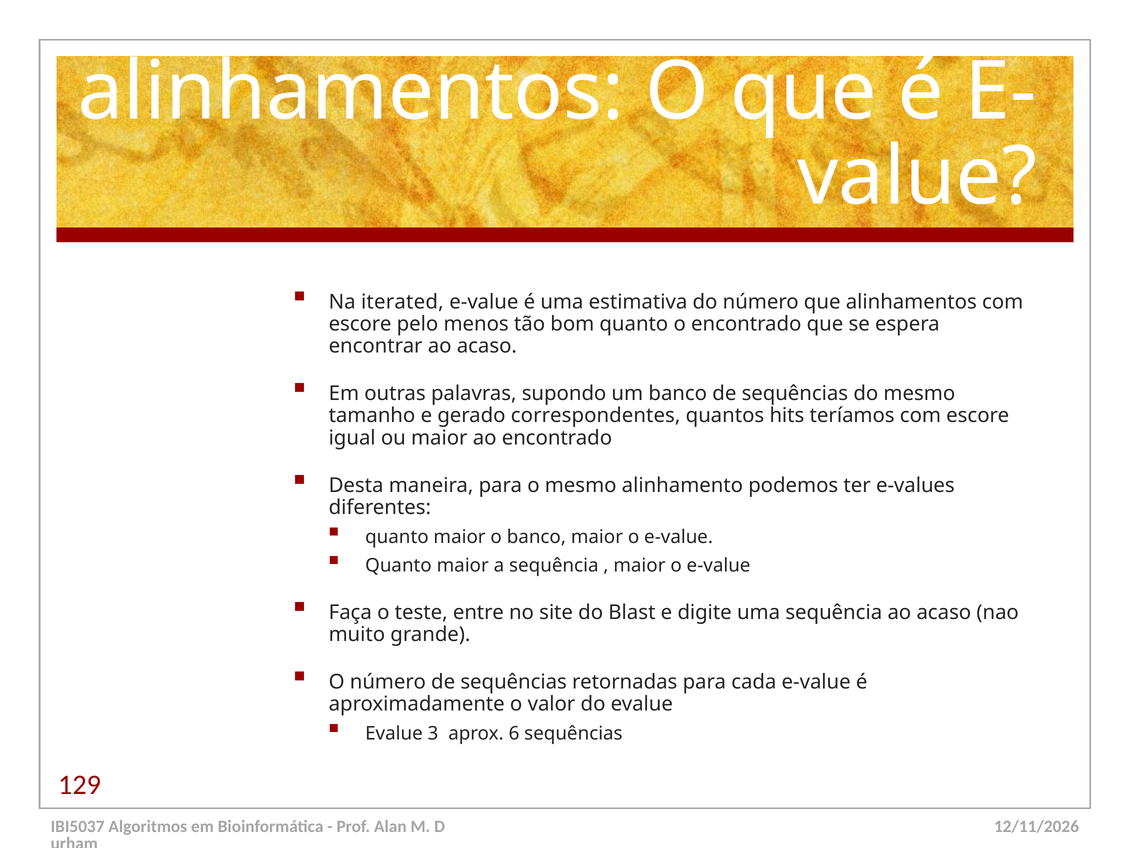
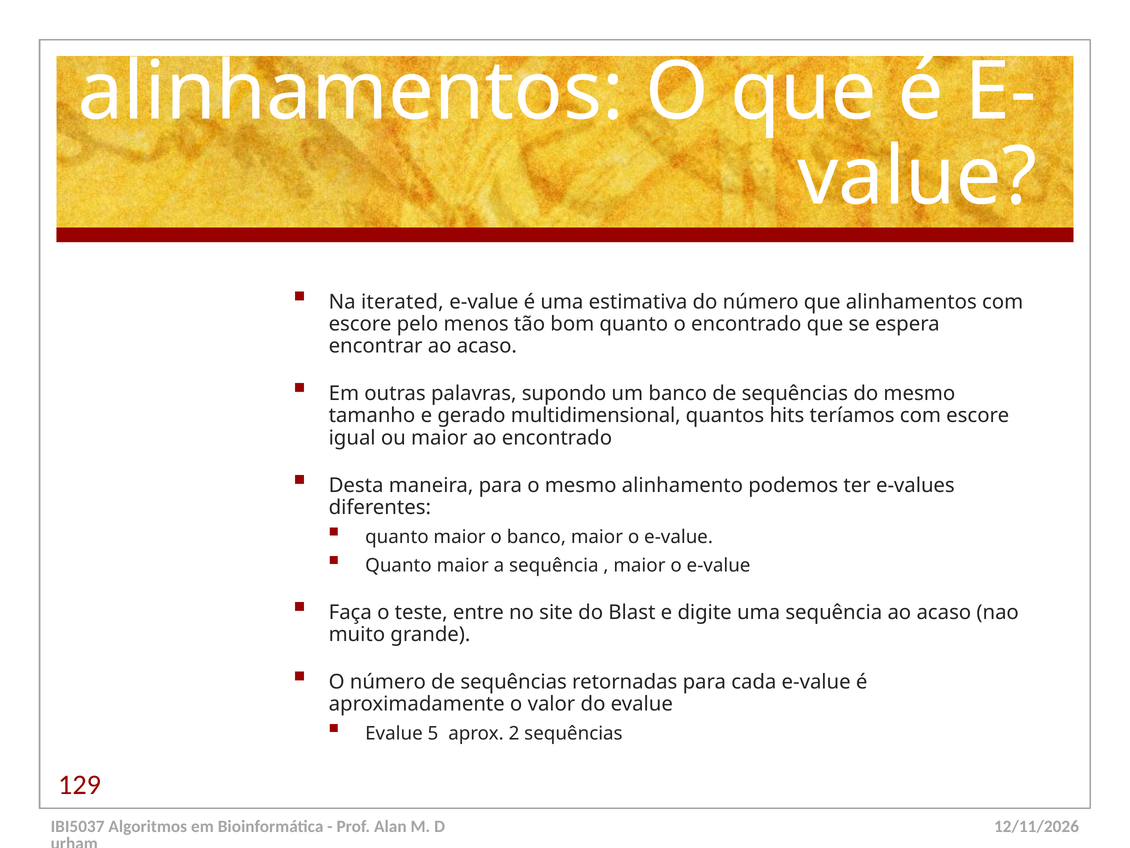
correspondentes: correspondentes -> multidimensional (596, 415)
3: 3 -> 5 (433, 733)
6: 6 -> 2 (514, 733)
